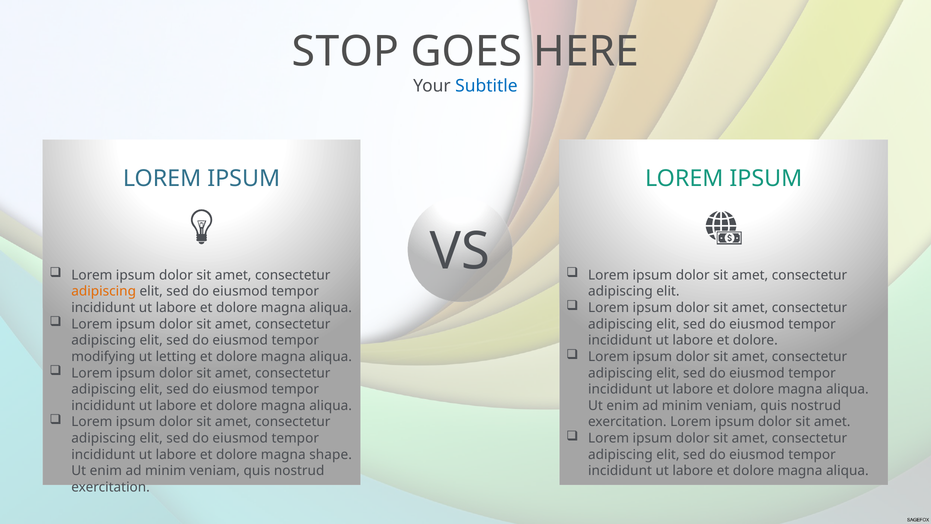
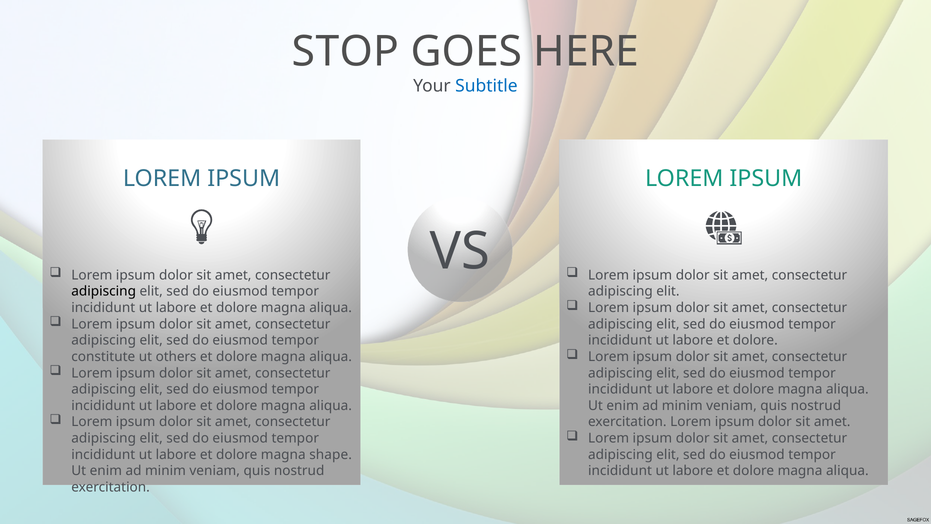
adipiscing colour: orange -> black (104, 291)
modifying: modifying -> constitute (103, 357)
letting: letting -> others (176, 357)
